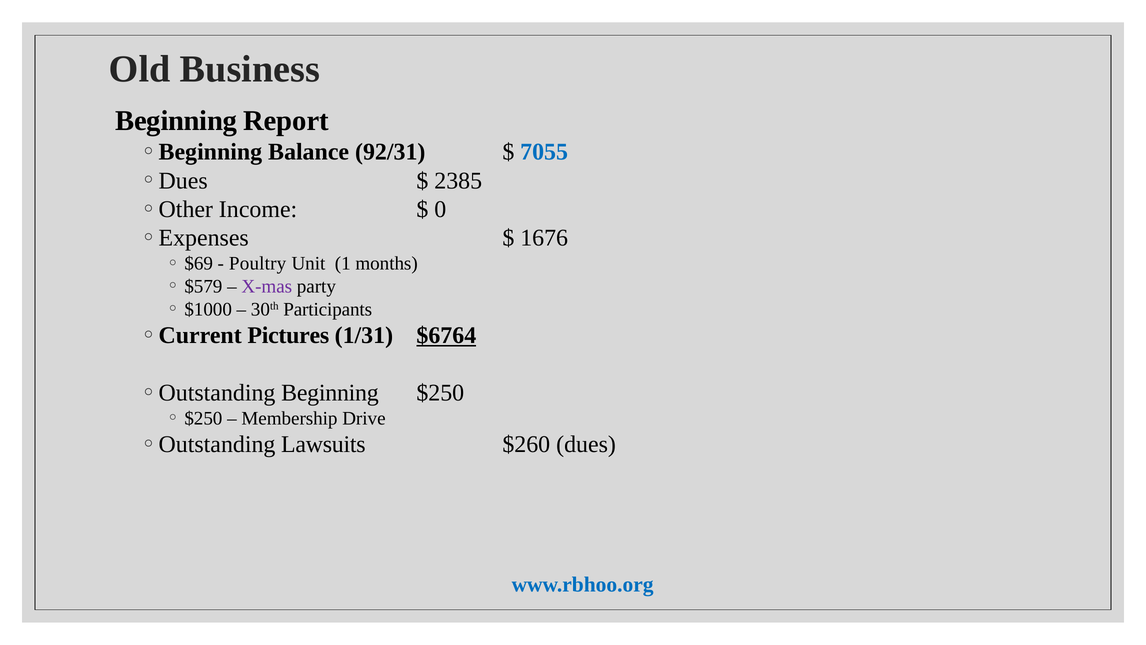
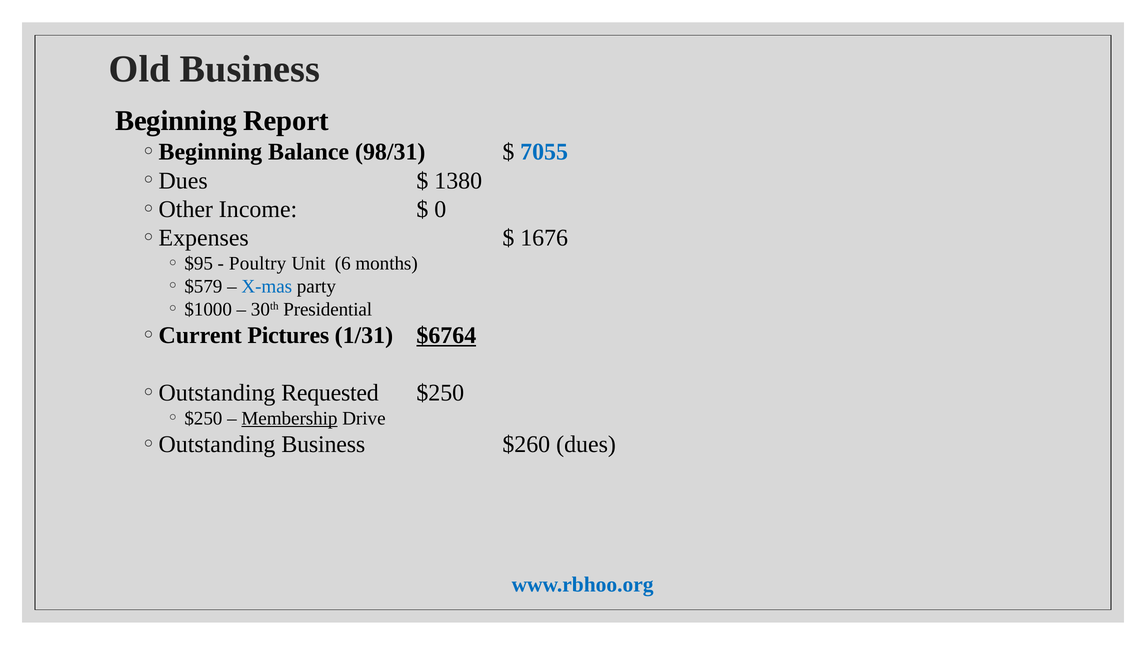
92/31: 92/31 -> 98/31 (390, 152)
2385: 2385 -> 1380 (458, 181)
$69: $69 -> $95 (199, 263)
1: 1 -> 6 (343, 263)
X-mas colour: purple -> blue (267, 286)
Participants: Participants -> Presidential (328, 309)
Beginning: Beginning -> Requested (330, 393)
Membership underline: none -> present (289, 418)
Lawsuits: Lawsuits -> Business (323, 444)
